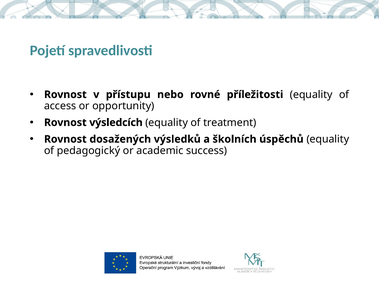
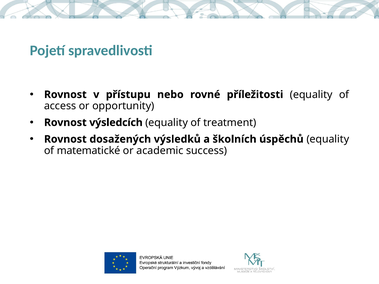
pedagogický: pedagogický -> matematické (89, 151)
